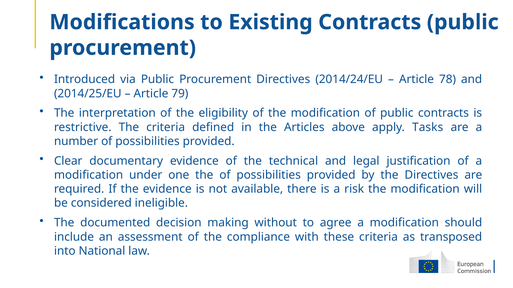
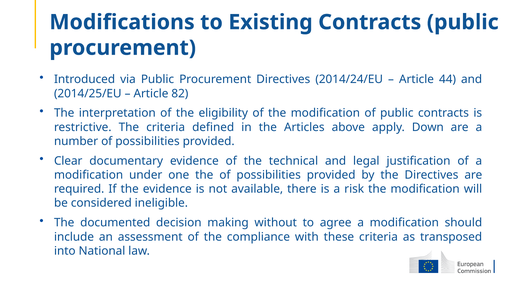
78: 78 -> 44 (448, 80)
79: 79 -> 82 (180, 94)
Tasks: Tasks -> Down (428, 127)
